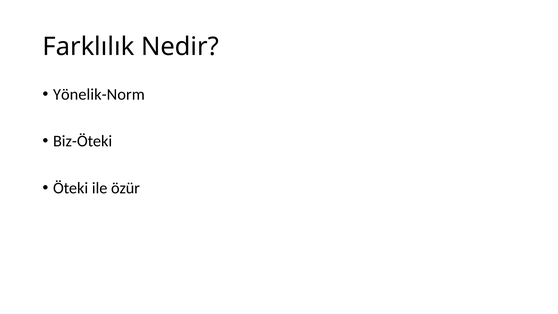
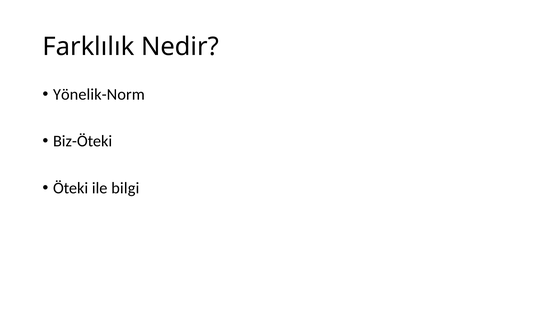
özür: özür -> bilgi (125, 188)
